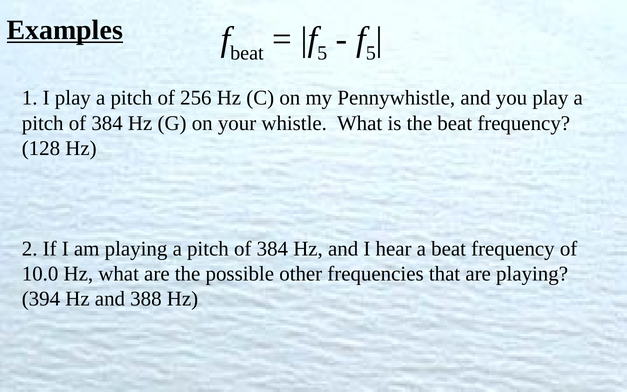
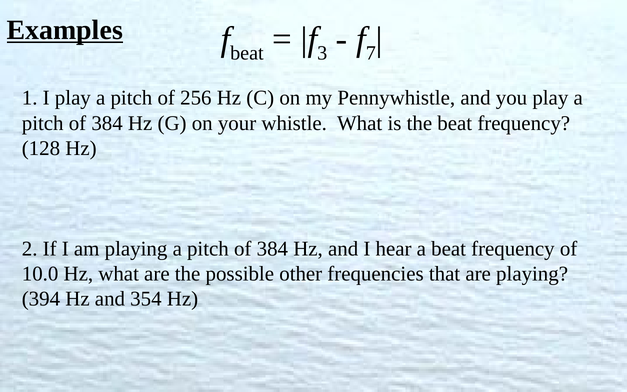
5: 5 -> 3 (322, 53)
5: 5 -> 7 (371, 53)
388: 388 -> 354 (146, 299)
